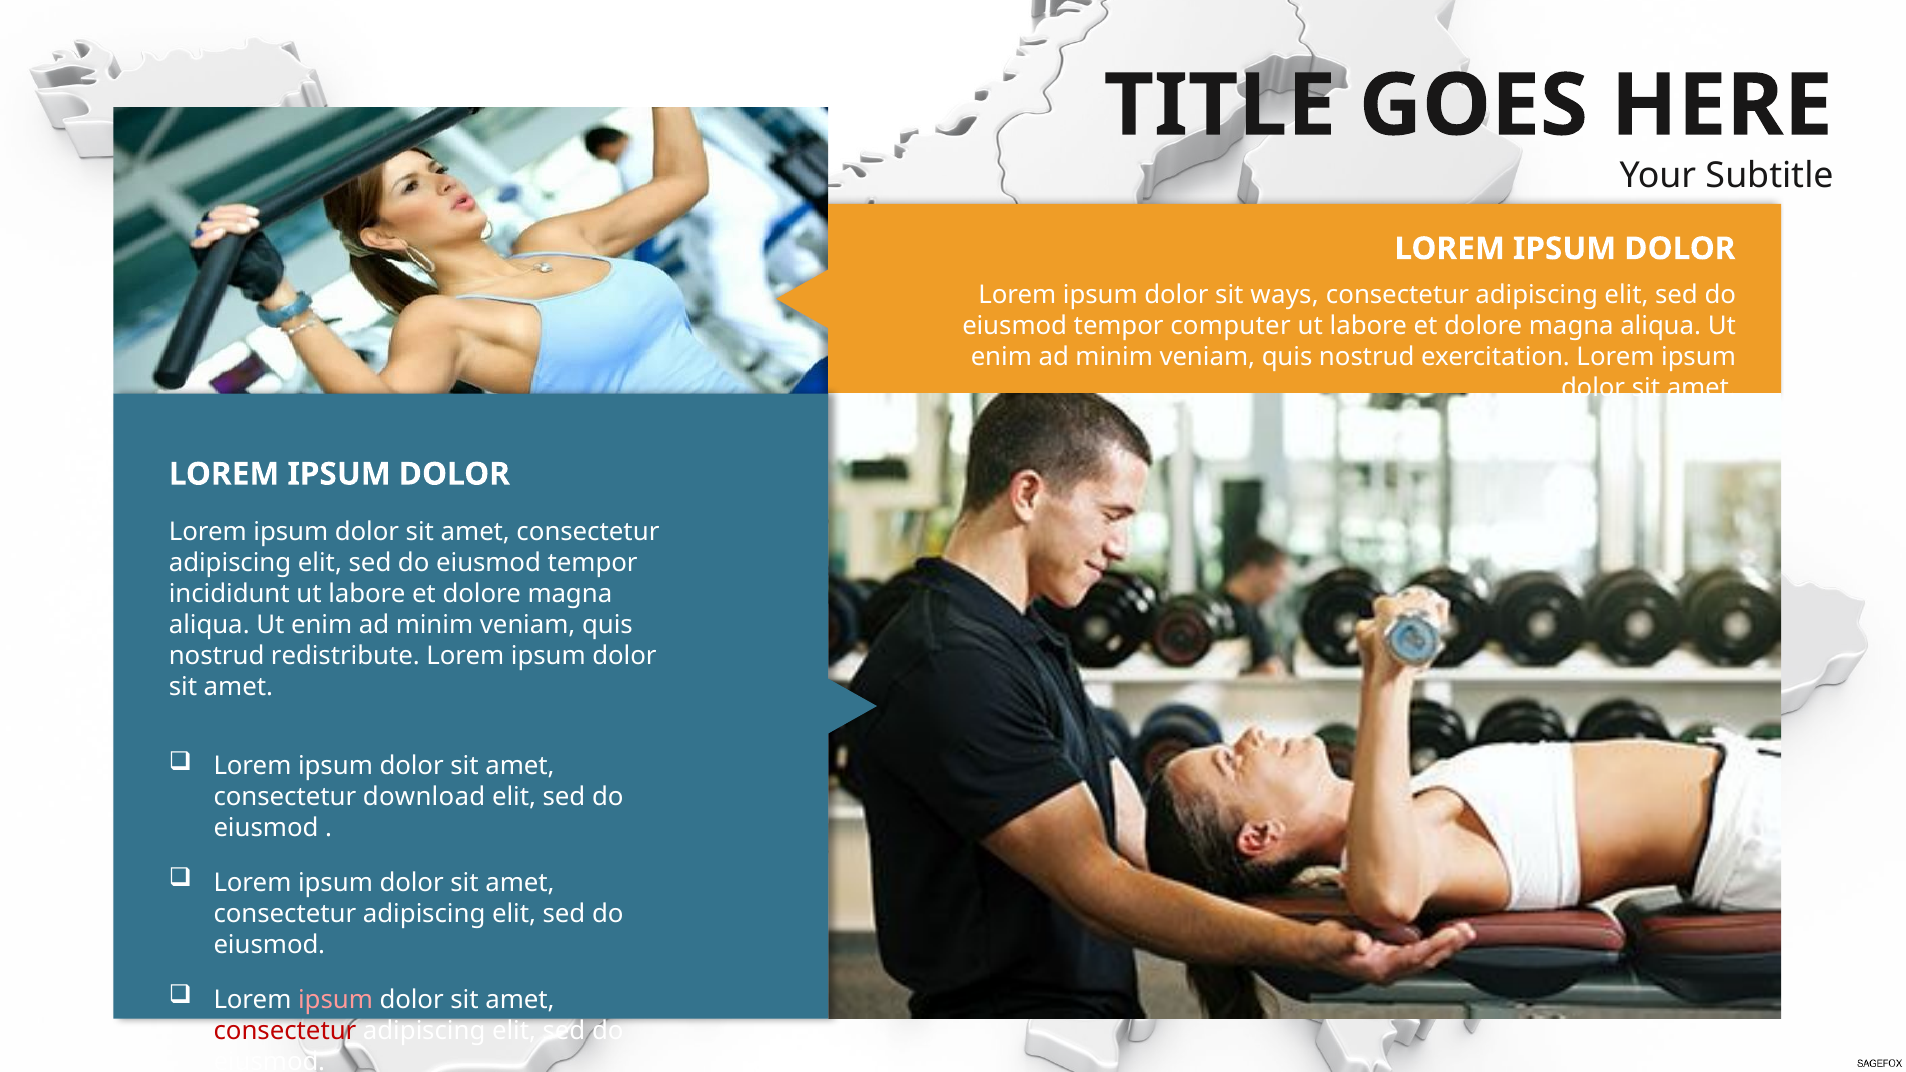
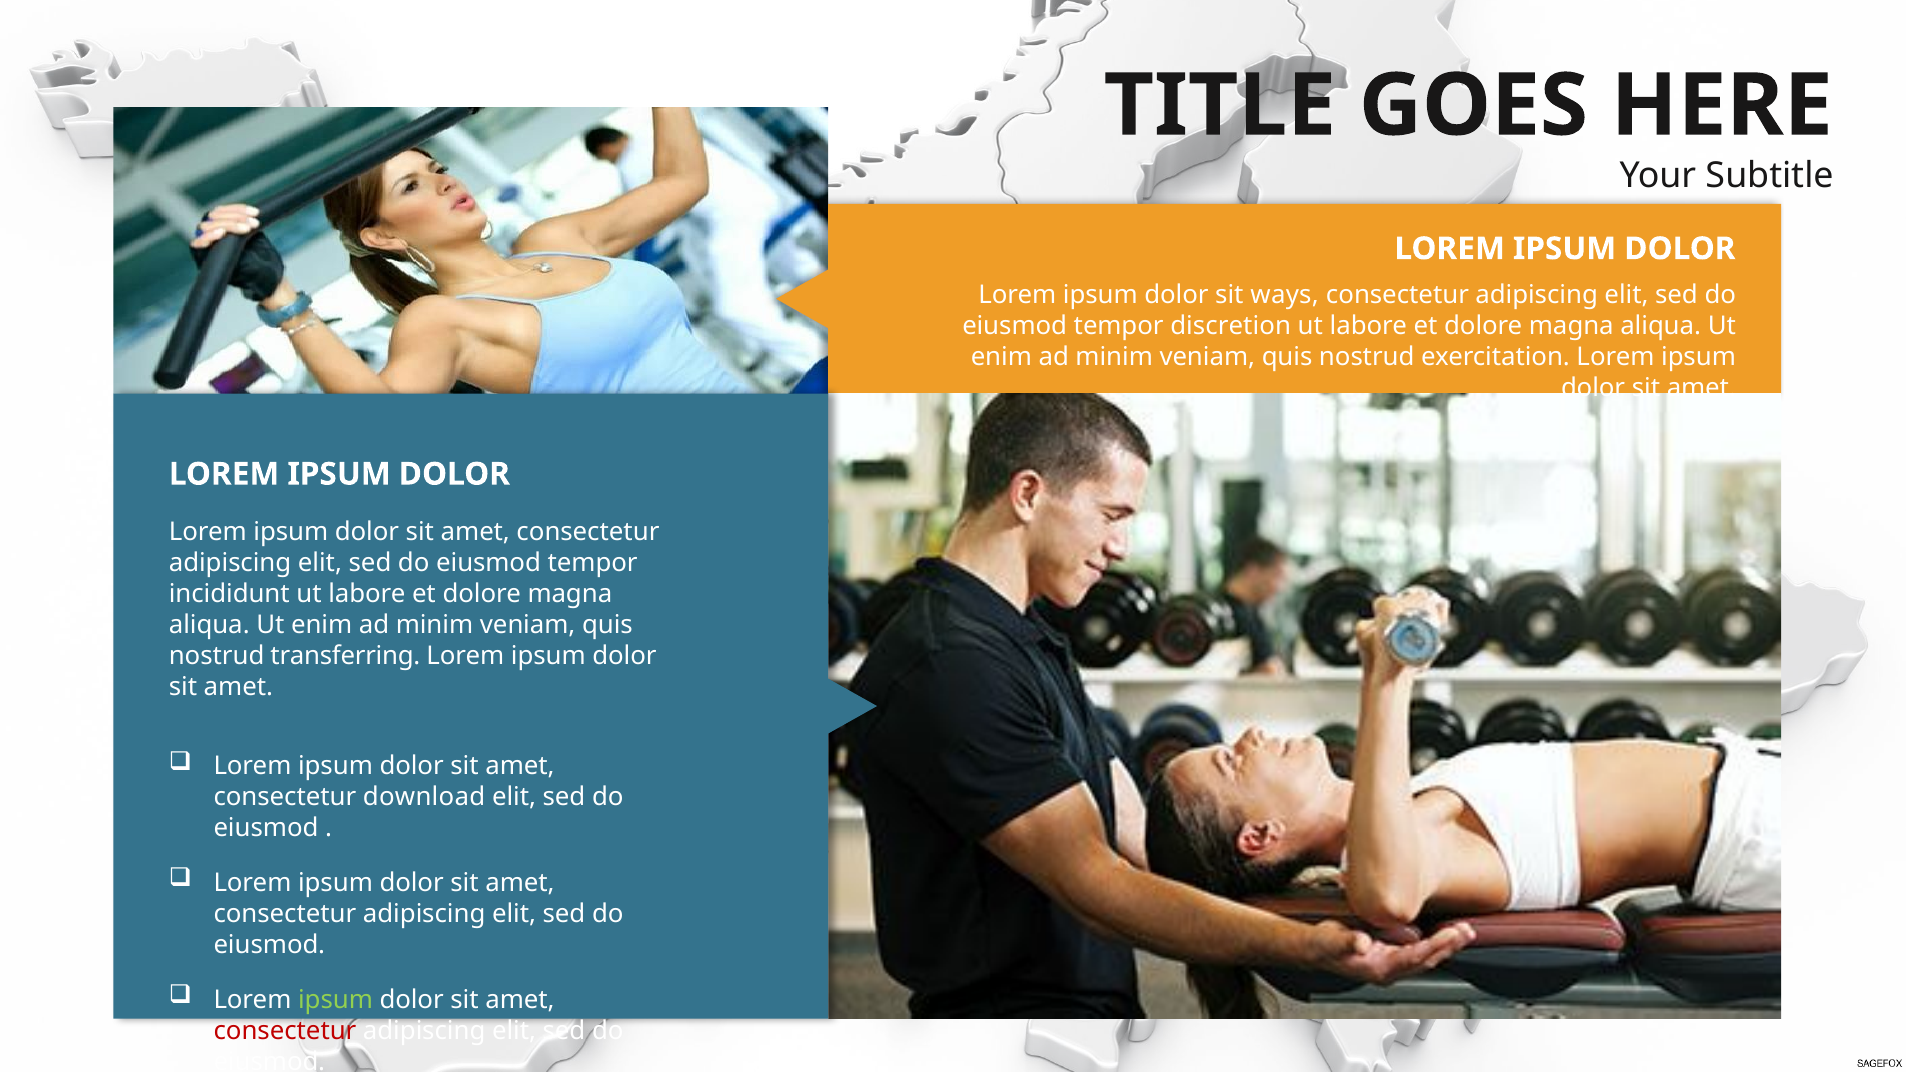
computer: computer -> discretion (1231, 326)
redistribute: redistribute -> transferring (345, 656)
ipsum colour: pink -> light green (336, 1000)
